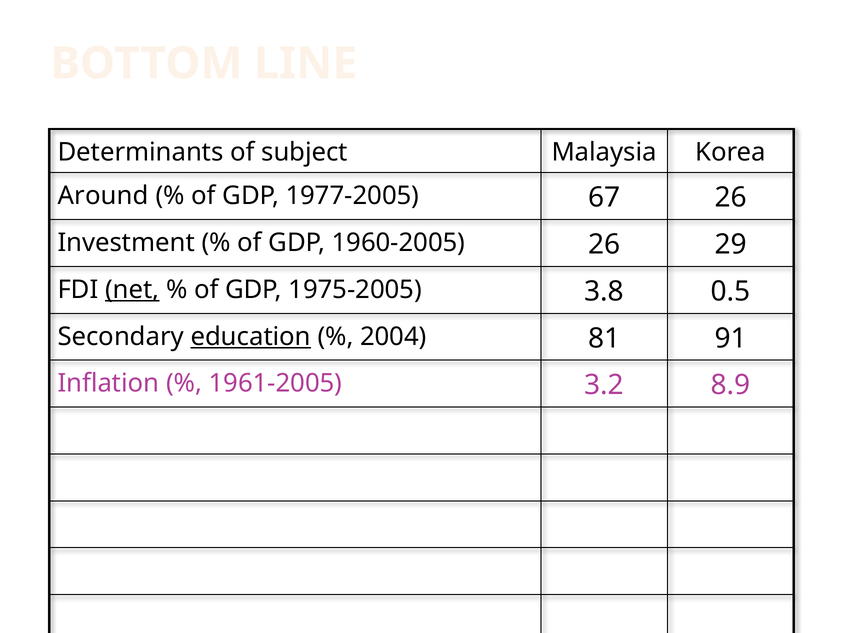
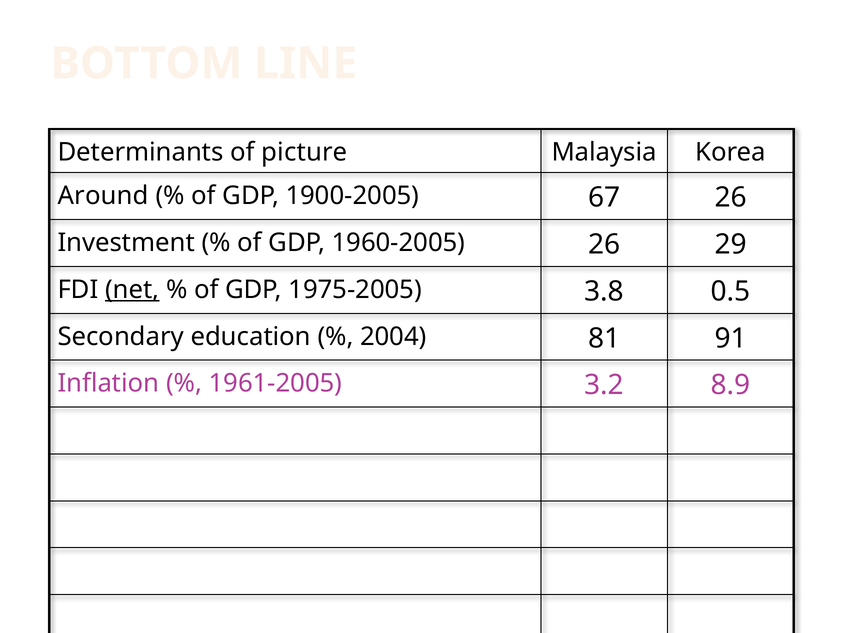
subject: subject -> picture (304, 152)
1977-2005: 1977-2005 -> 1900-2005 (352, 196)
education underline: present -> none (251, 336)
